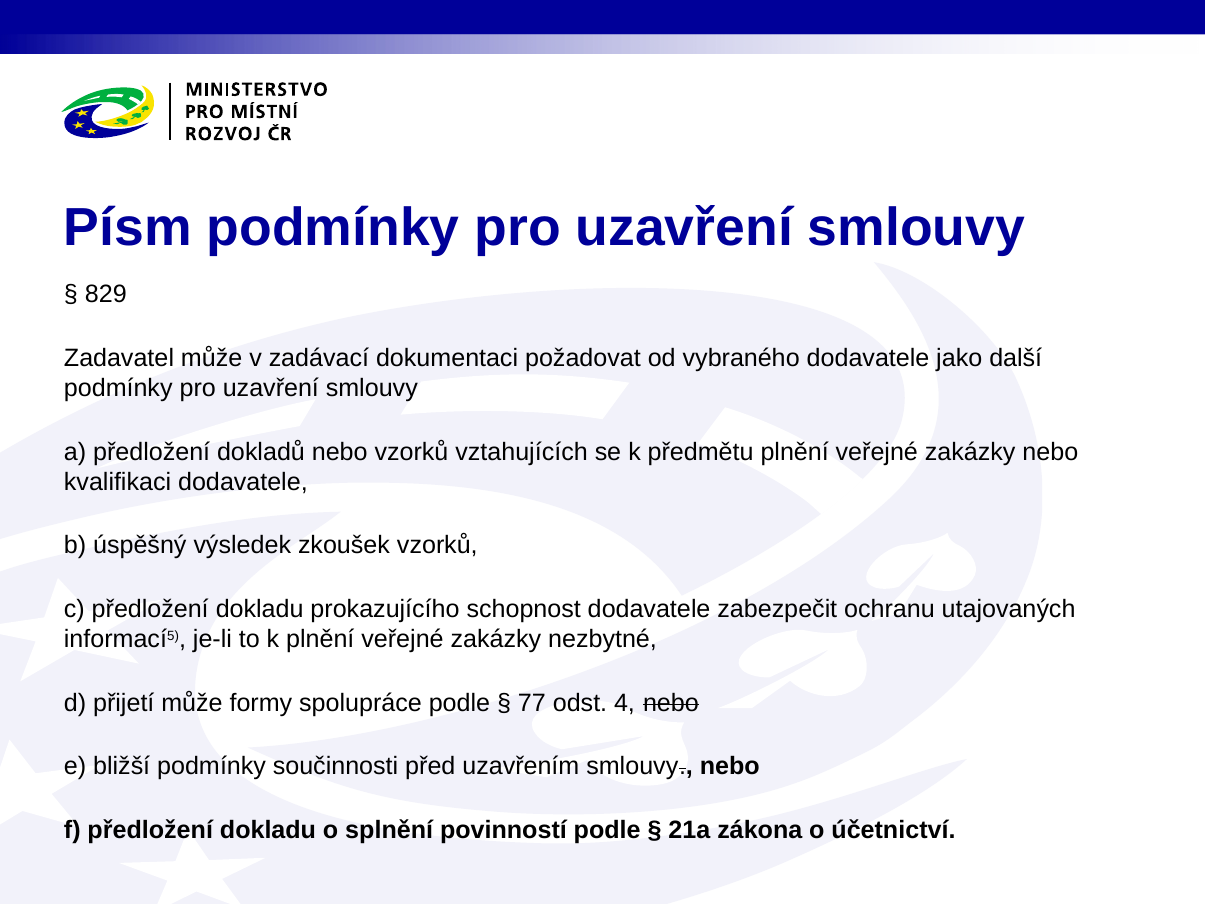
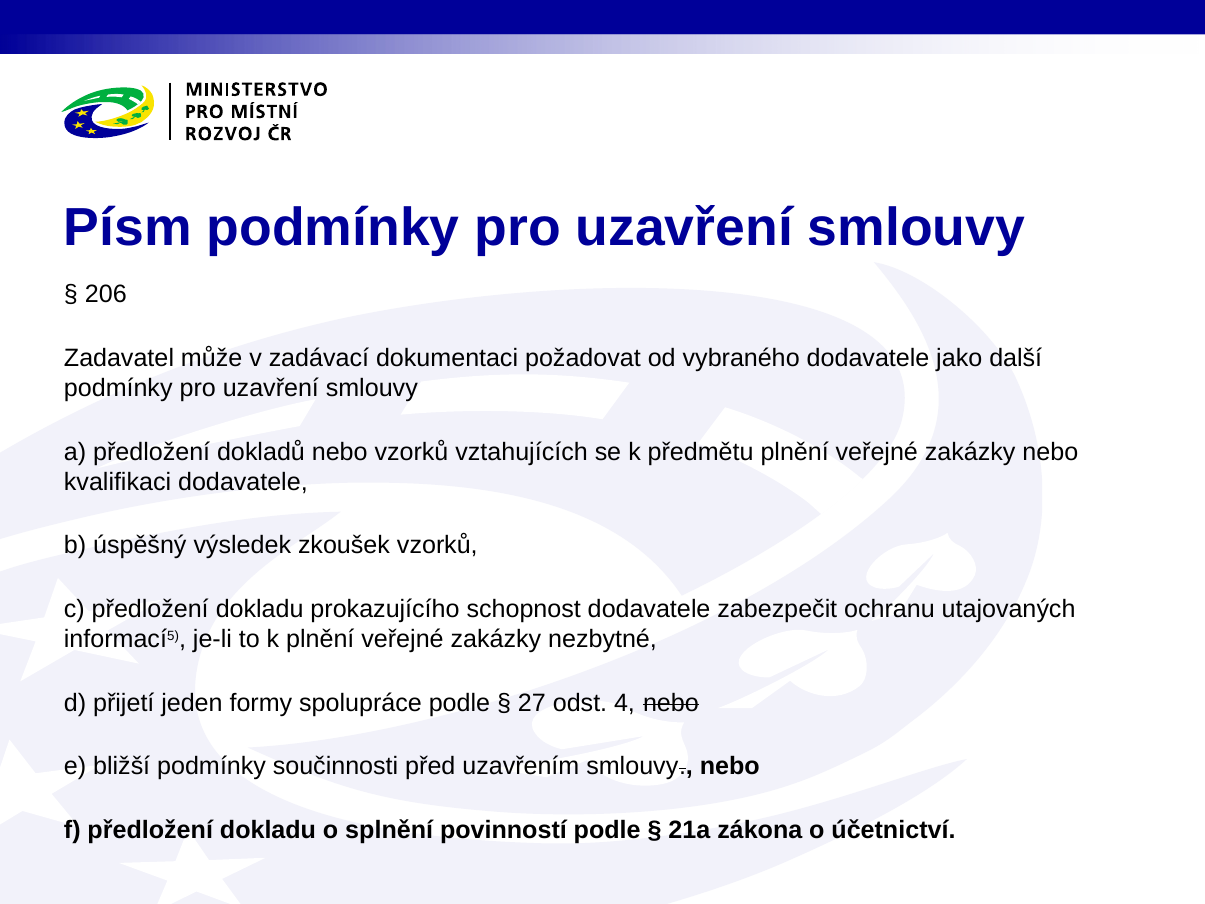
829: 829 -> 206 (106, 294)
přijetí může: může -> jeden (192, 703)
77: 77 -> 27 (532, 703)
